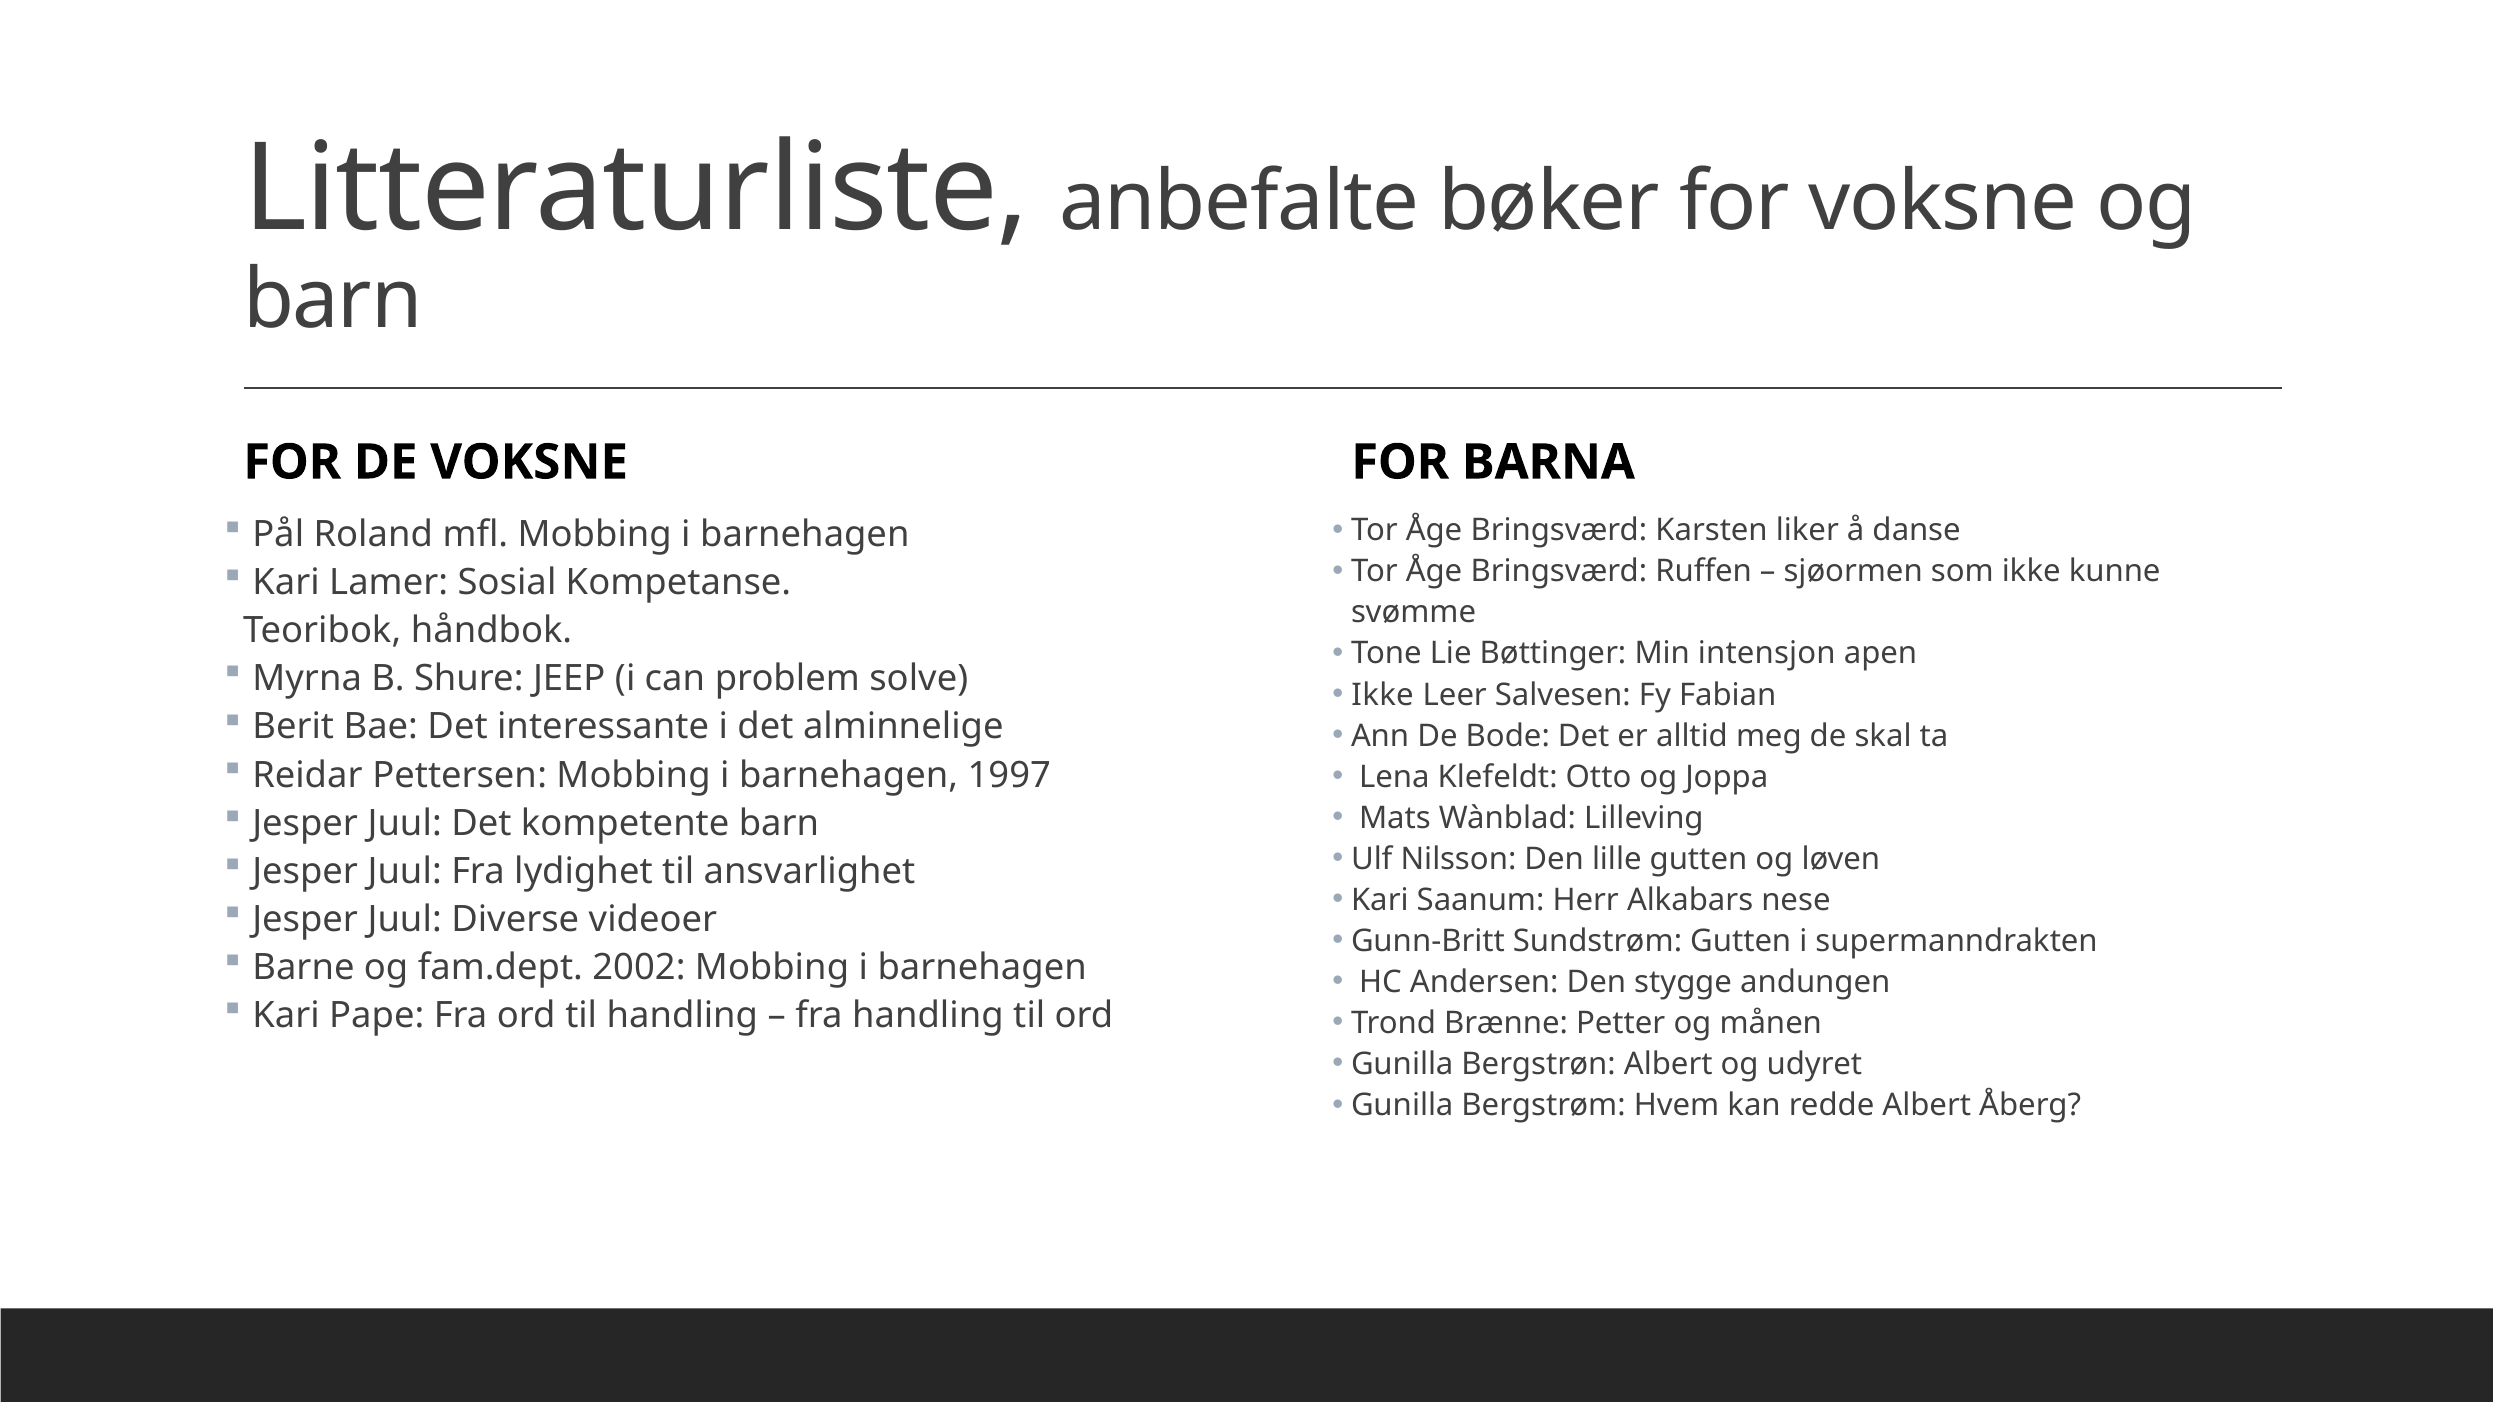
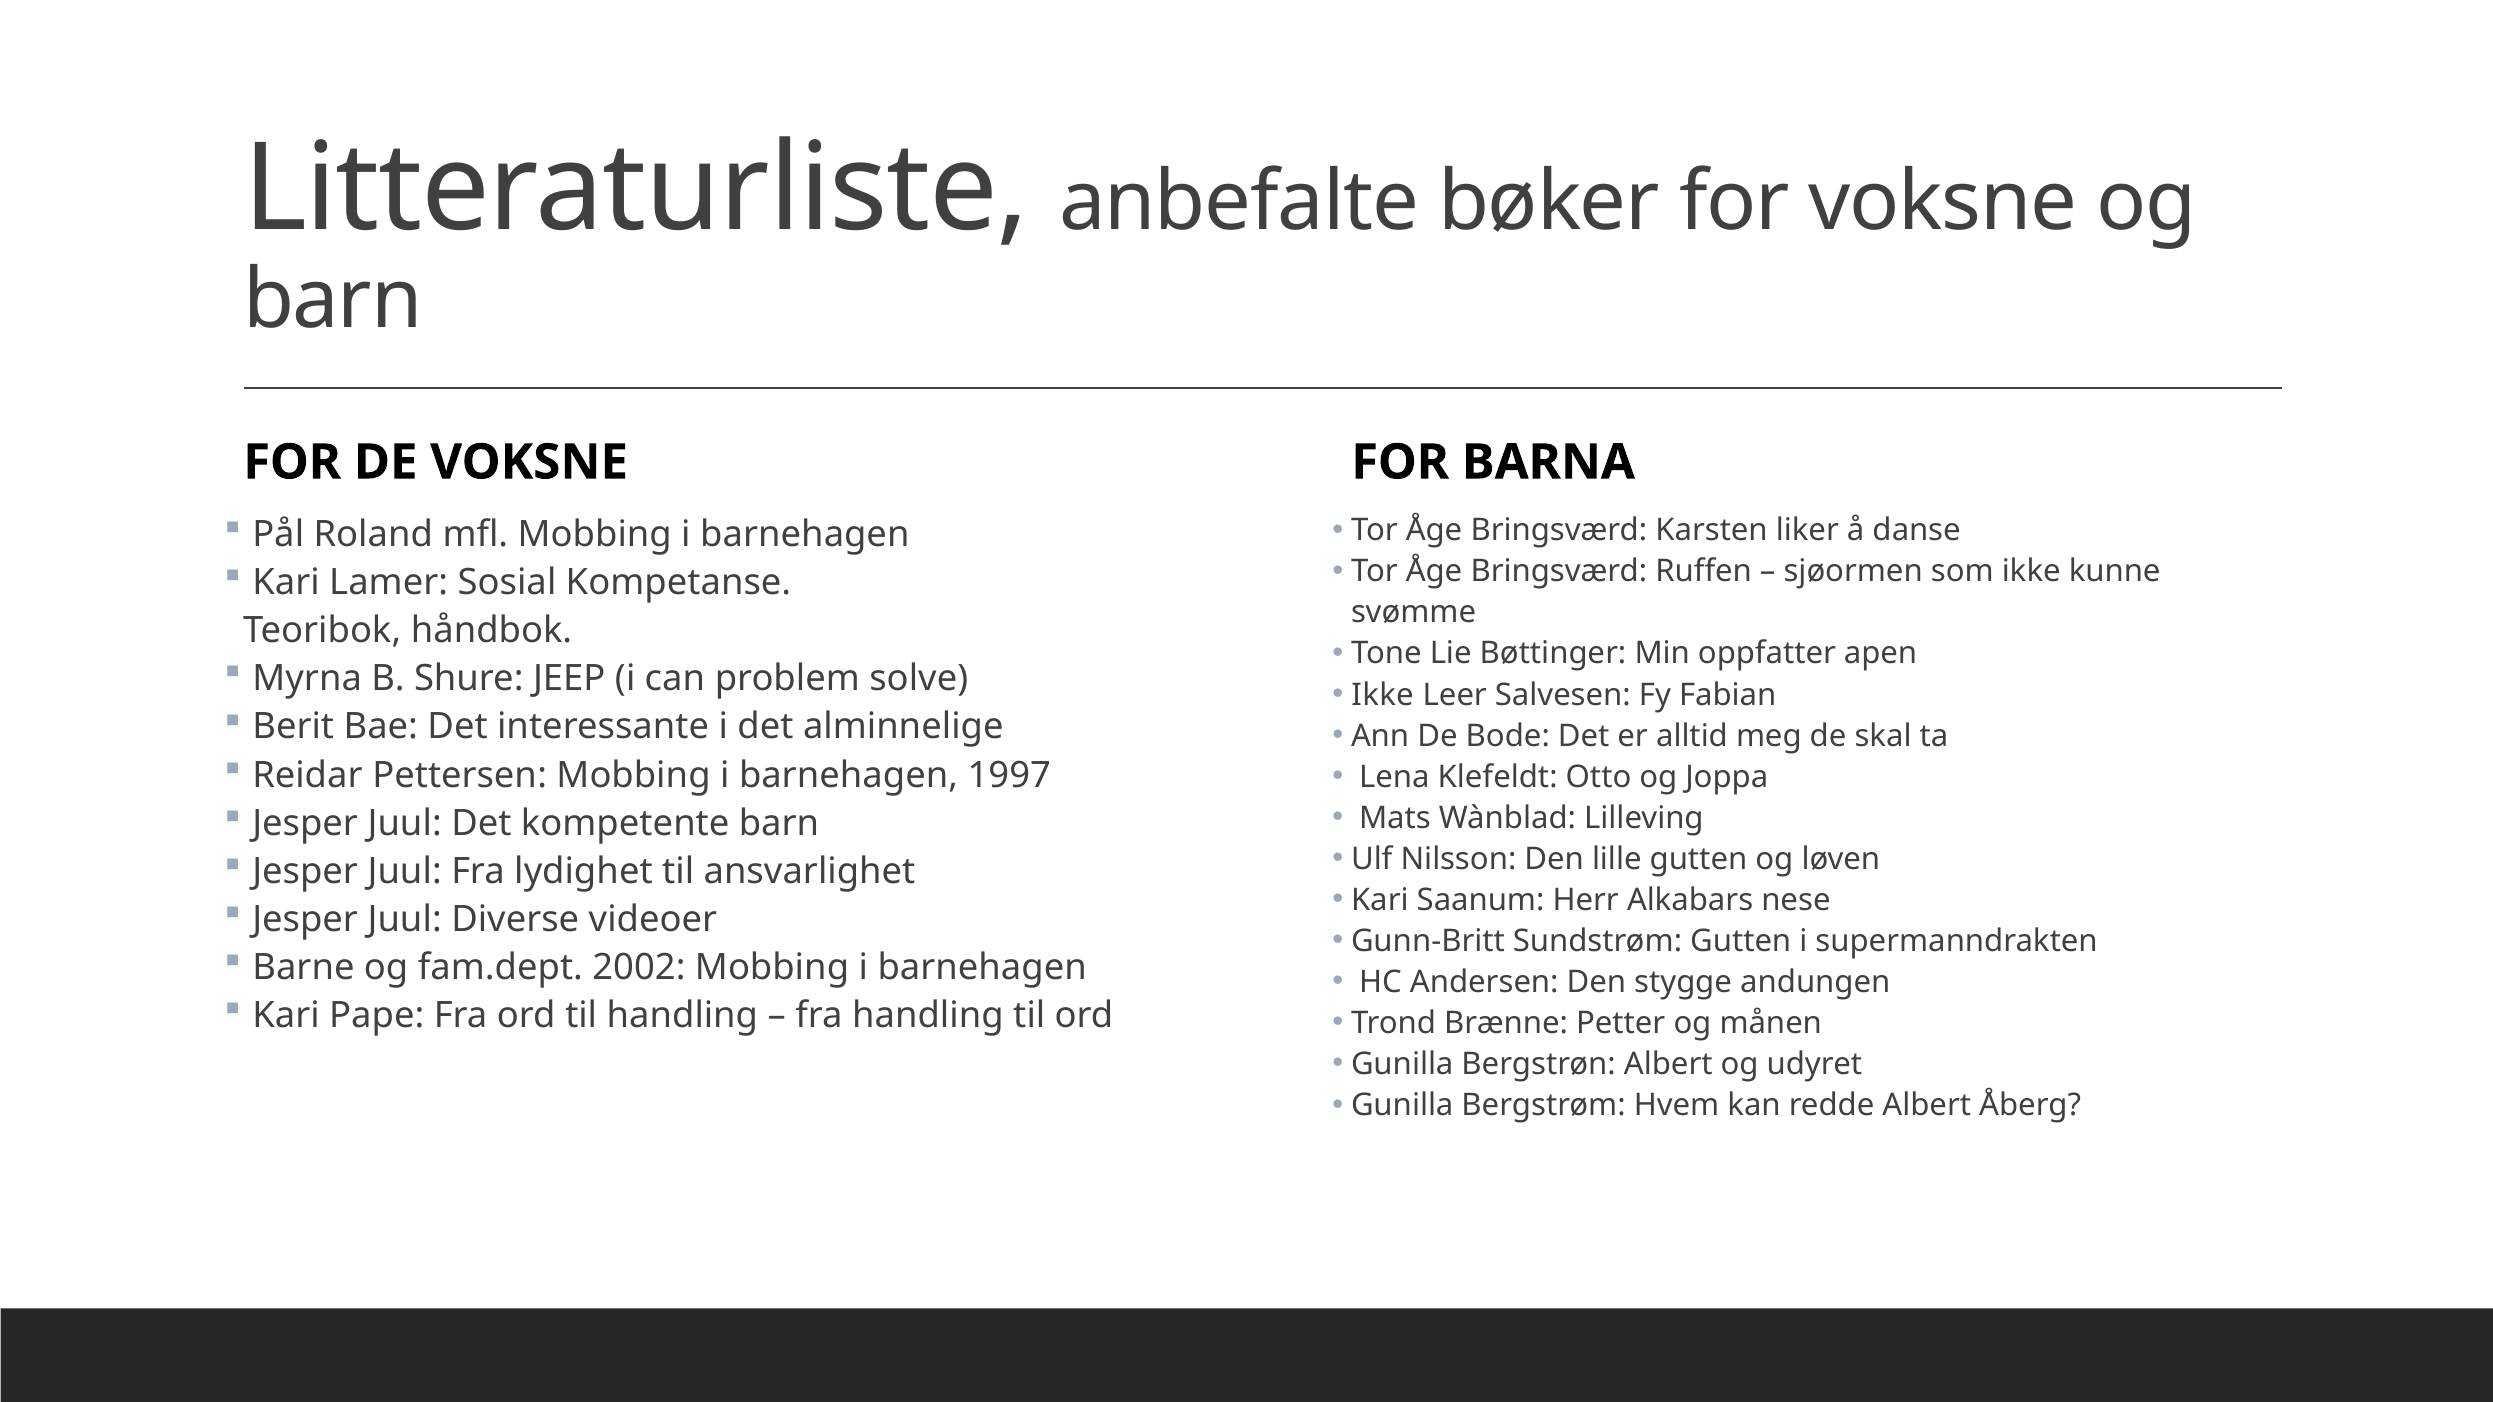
intensjon: intensjon -> oppfatter (1767, 654)
